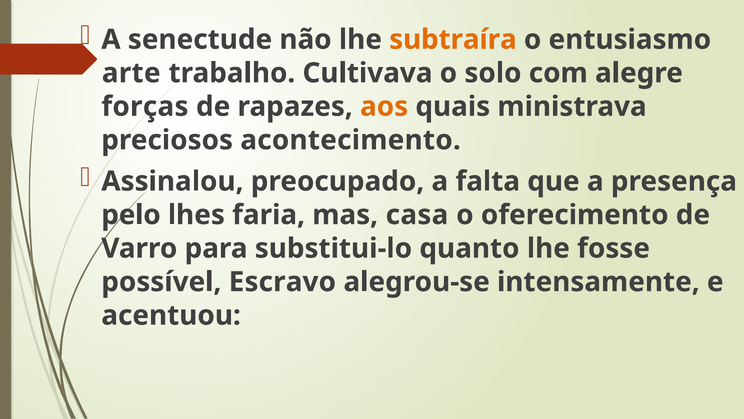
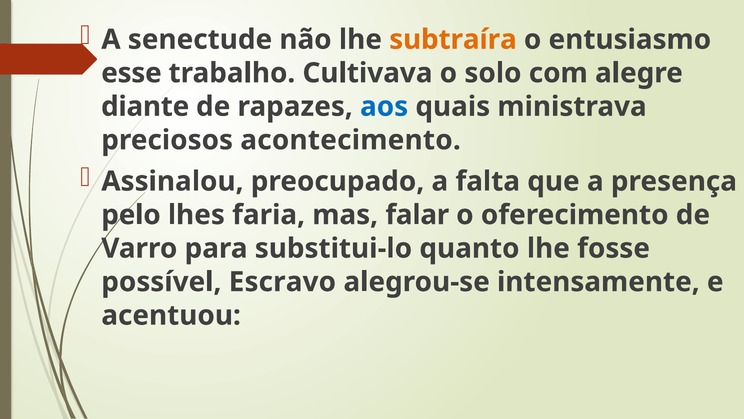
arte: arte -> esse (131, 73)
forças: forças -> diante (145, 106)
aos colour: orange -> blue (384, 106)
casa: casa -> falar (417, 215)
